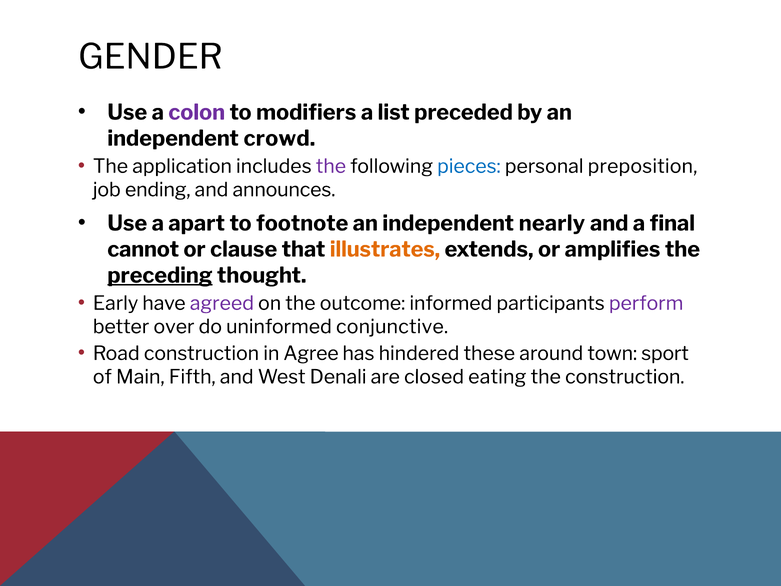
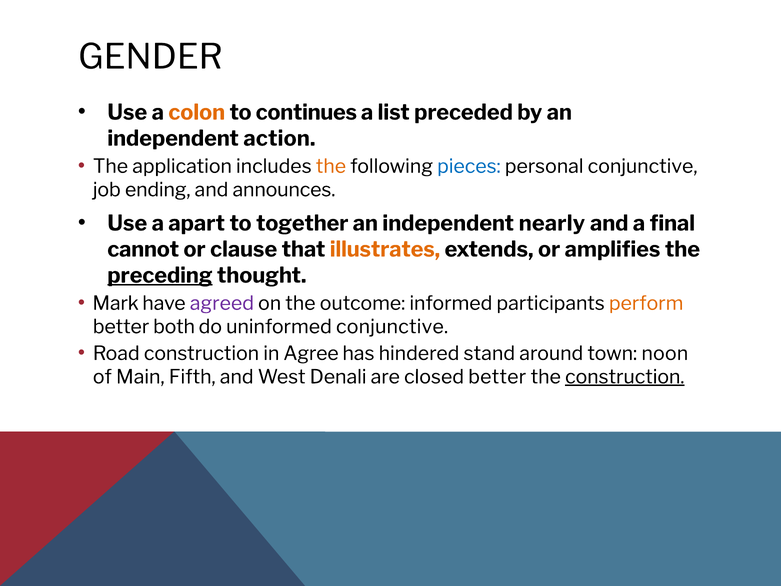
colon colour: purple -> orange (197, 112)
modifiers: modifiers -> continues (306, 112)
crowd: crowd -> action (279, 138)
the colour: purple -> orange (331, 166)
personal preposition: preposition -> conjunctive (643, 166)
footnote: footnote -> together (302, 223)
Early: Early -> Mark (116, 303)
perform colour: purple -> orange (646, 303)
over: over -> both (174, 327)
these: these -> stand (489, 353)
sport: sport -> noon (665, 353)
closed eating: eating -> better (497, 377)
construction underline: none -> present (625, 377)
